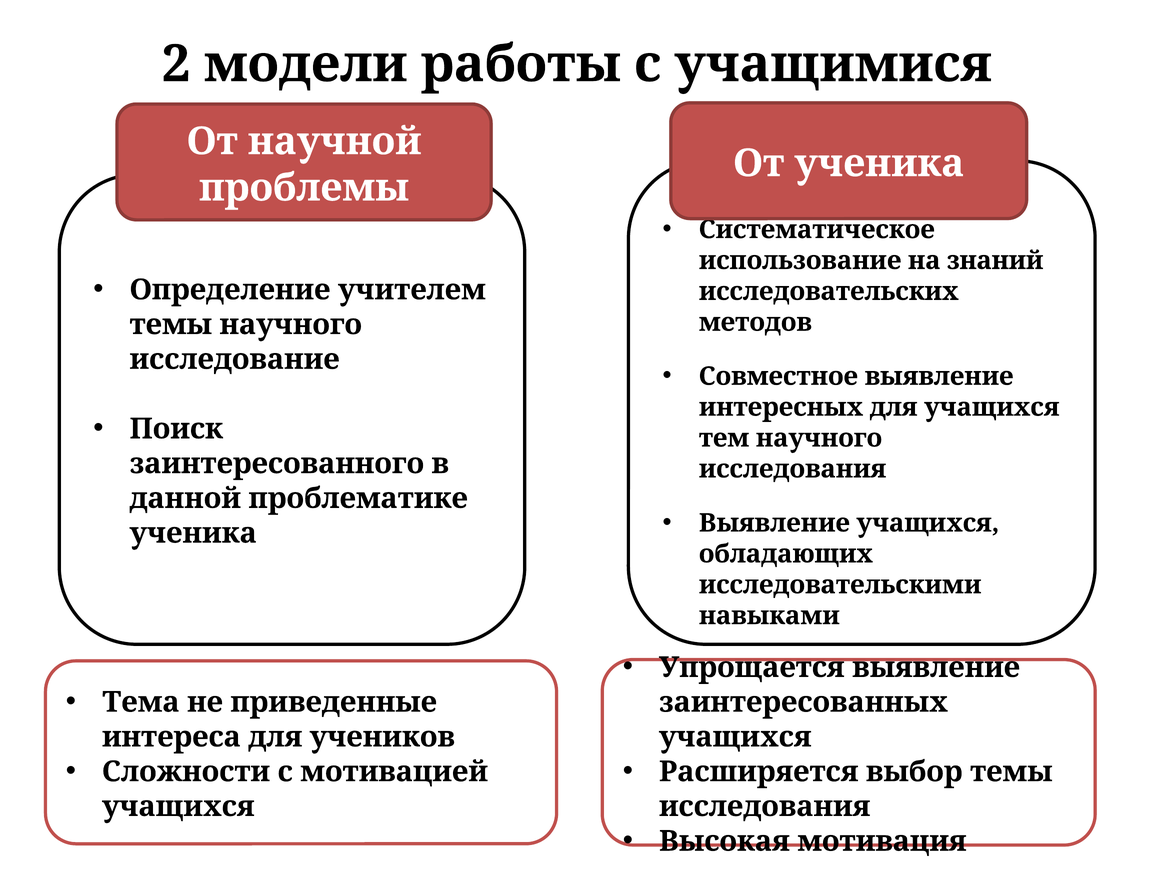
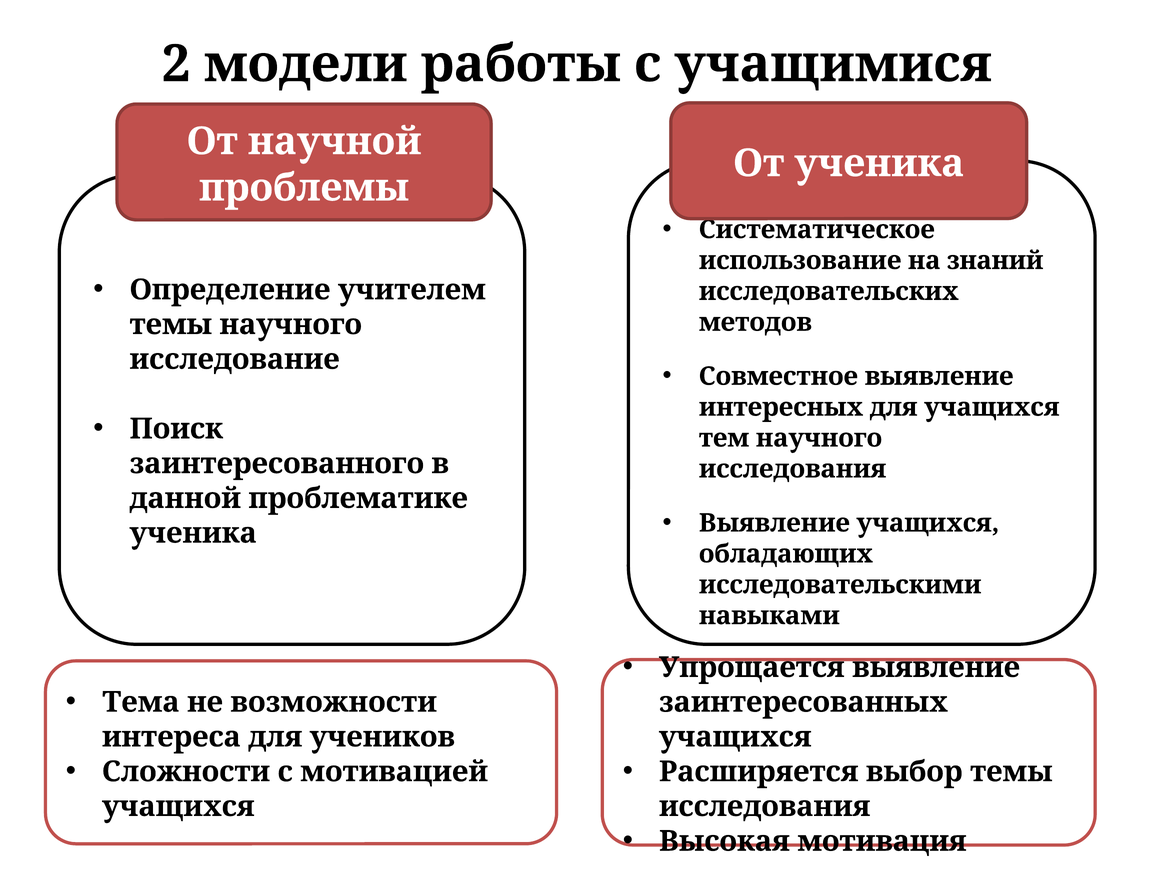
приведенные: приведенные -> возможности (334, 702)
